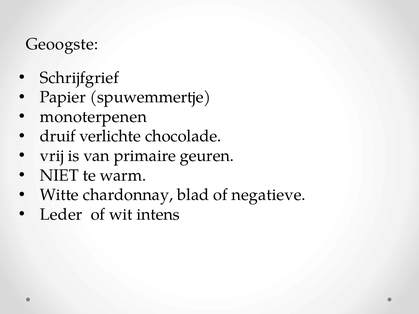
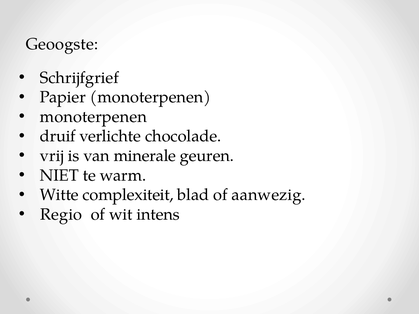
Papier spuwemmertje: spuwemmertje -> monoterpenen (150, 97)
primaire: primaire -> minerale (145, 156)
chardonnay: chardonnay -> complexiteit (128, 195)
negatieve: negatieve -> aanwezig (269, 195)
Leder: Leder -> Regio (61, 215)
